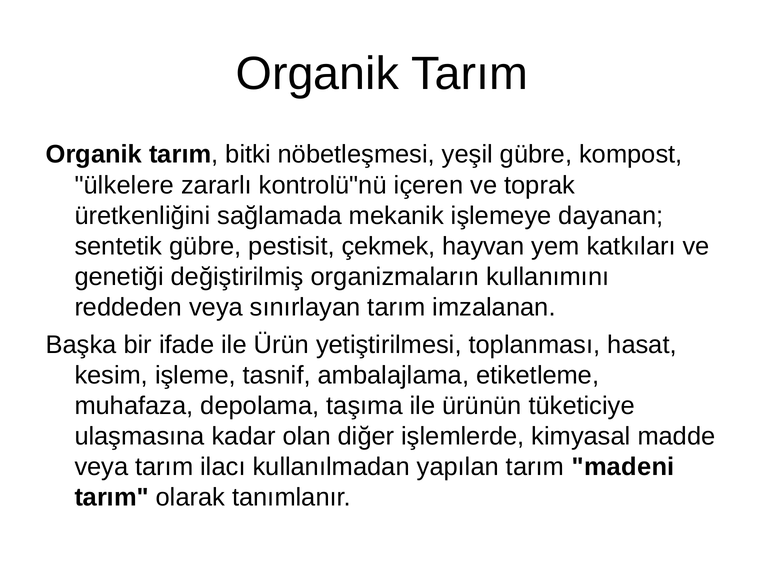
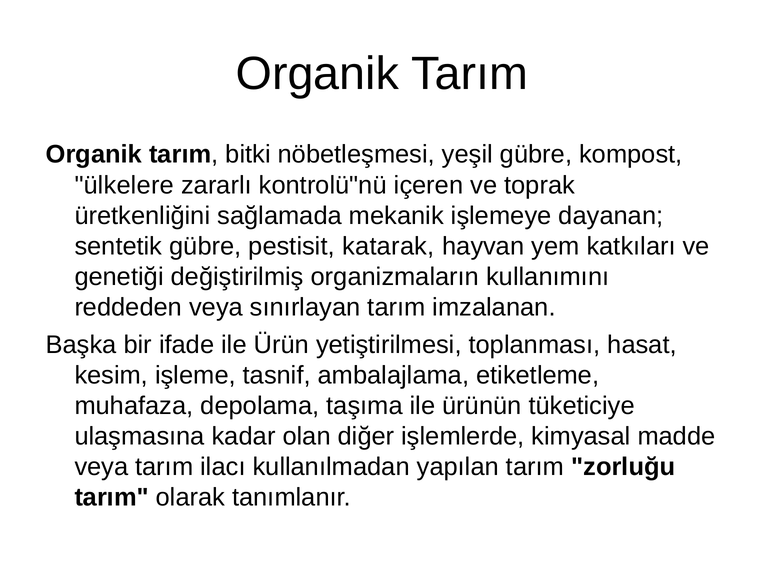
çekmek: çekmek -> katarak (388, 246)
madeni: madeni -> zorluğu (623, 467)
